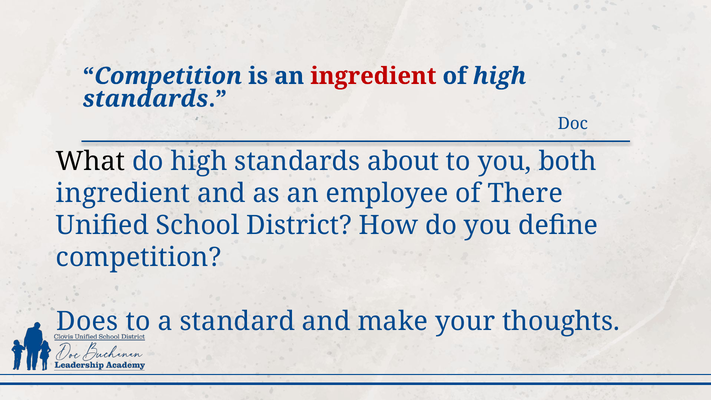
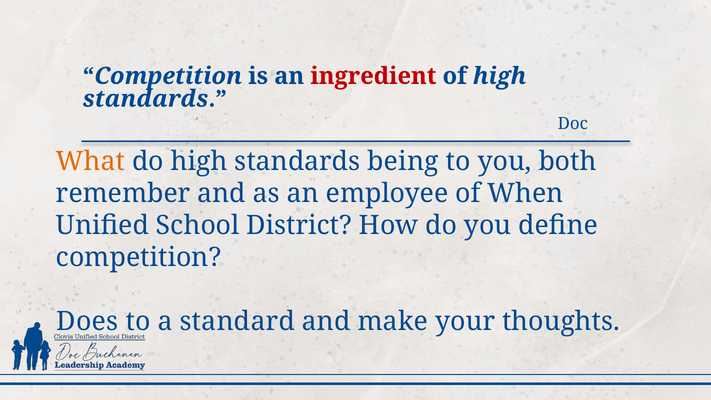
What colour: black -> orange (91, 161)
about: about -> being (403, 161)
ingredient: ingredient -> remember (123, 193)
There: There -> When (525, 193)
